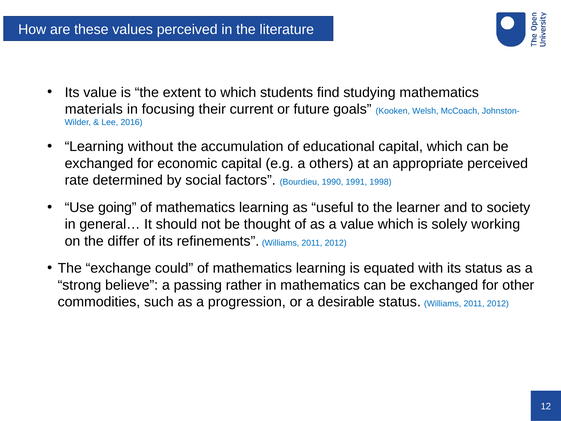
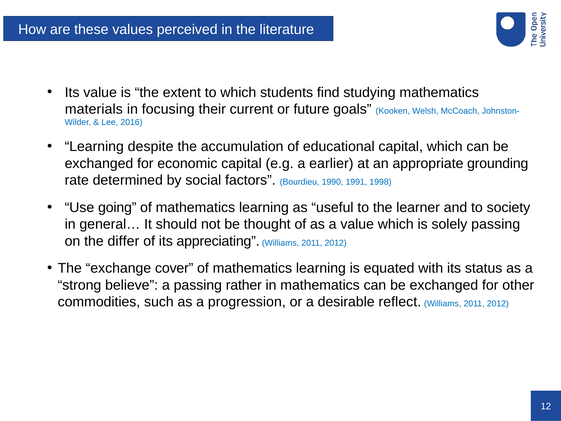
without: without -> despite (151, 147)
others: others -> earlier (331, 163)
appropriate perceived: perceived -> grounding (498, 163)
solely working: working -> passing (496, 224)
refinements: refinements -> appreciating (218, 241)
could: could -> cover (174, 268)
desirable status: status -> reflect (400, 302)
